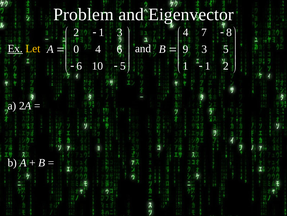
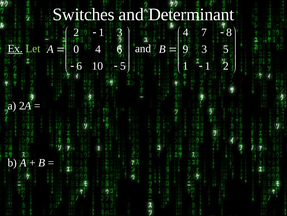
Problem: Problem -> Switches (84, 14)
Eigenvector: Eigenvector -> Determinant (191, 14)
Let colour: yellow -> light green (33, 48)
